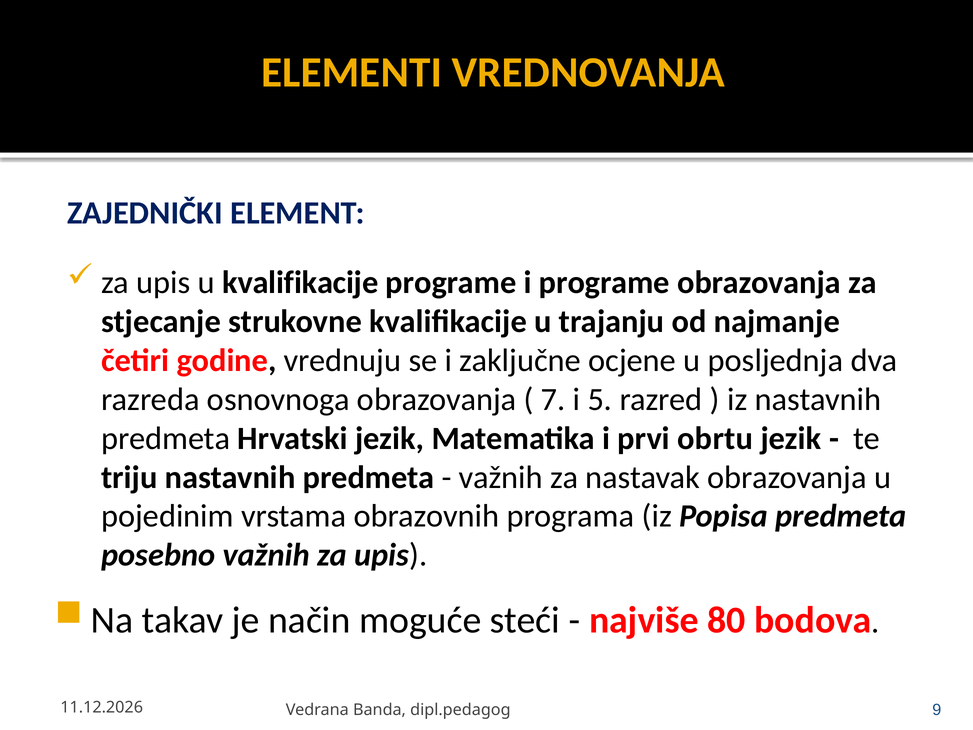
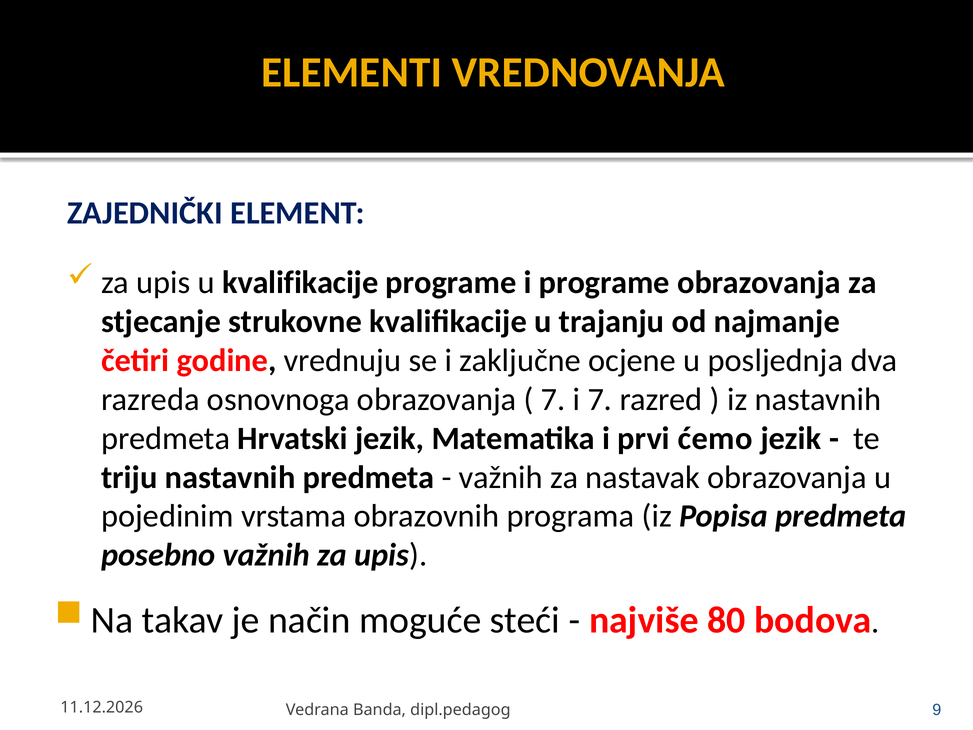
i 5: 5 -> 7 (600, 399)
obrtu: obrtu -> ćemo (715, 438)
